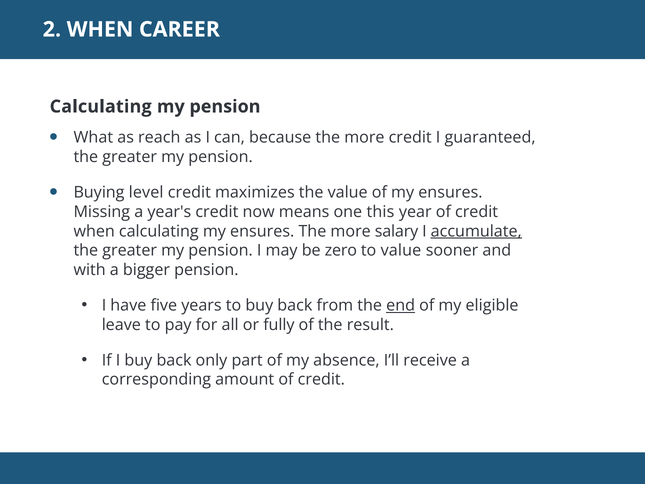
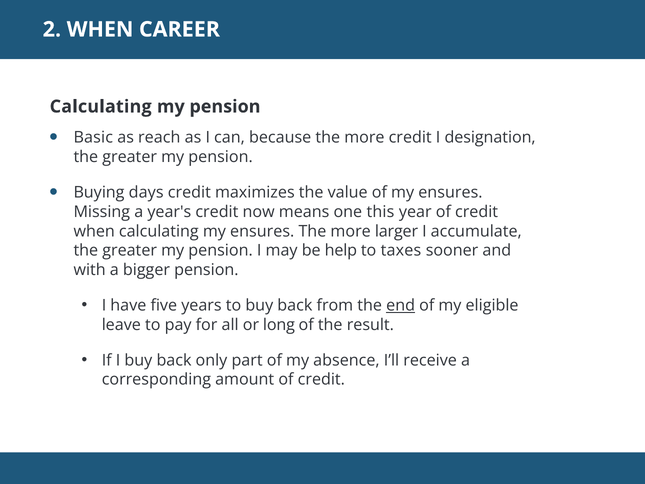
What: What -> Basic (93, 138)
guaranteed: guaranteed -> designation (490, 138)
level: level -> days (146, 192)
salary: salary -> larger (396, 231)
accumulate underline: present -> none (476, 231)
zero: zero -> help (341, 250)
to value: value -> taxes (401, 250)
fully: fully -> long (279, 325)
